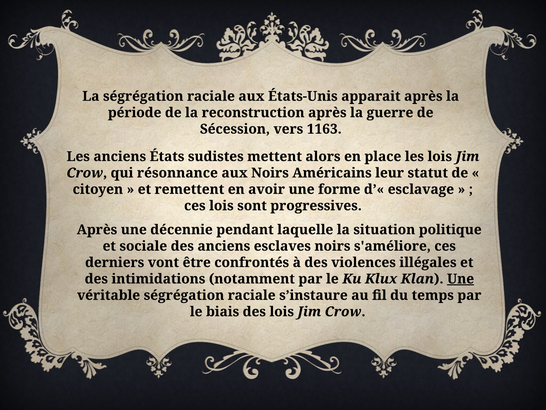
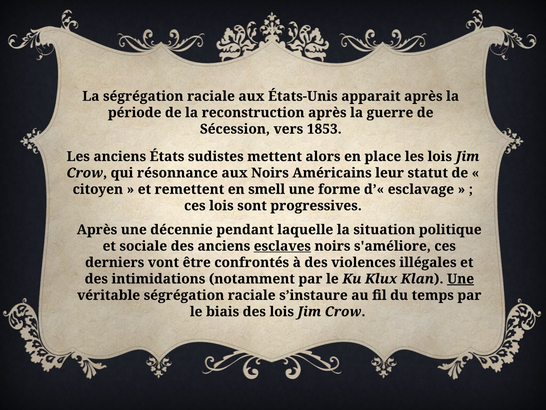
1163: 1163 -> 1853 (324, 129)
avoir: avoir -> smell (267, 189)
esclaves underline: none -> present (282, 246)
